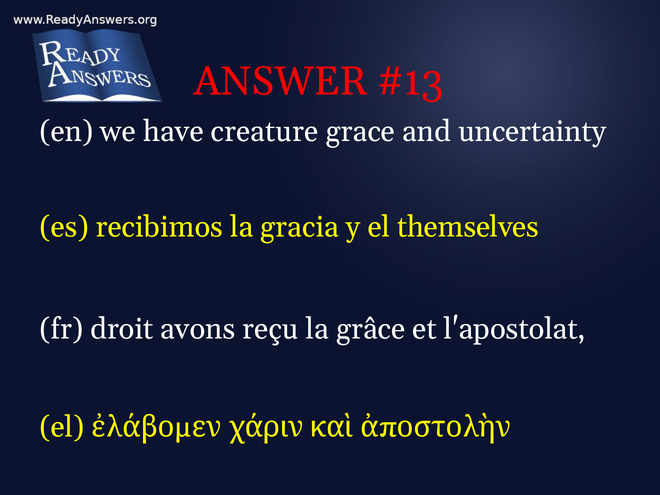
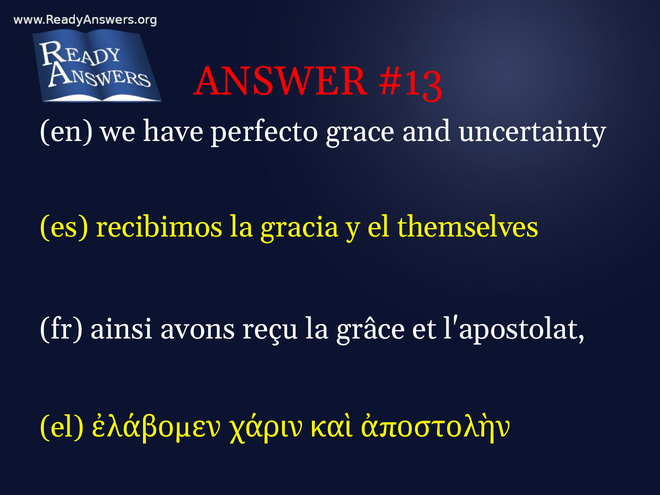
creature: creature -> perfecto (265, 131)
droit: droit -> ainsi (122, 329)
